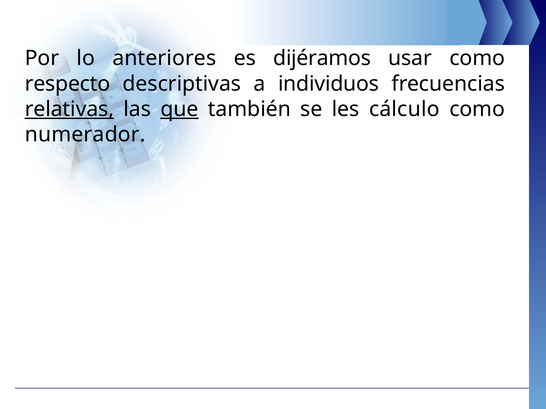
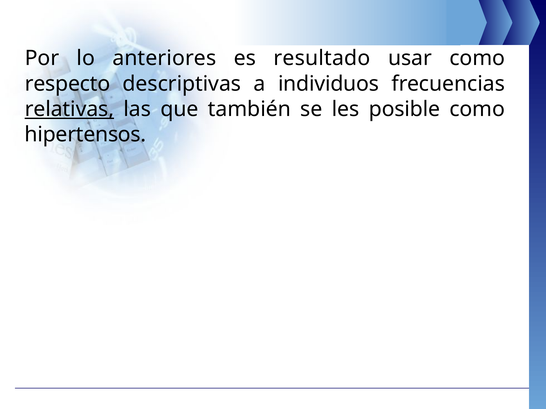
dijéramos: dijéramos -> resultado (322, 58)
que underline: present -> none (179, 109)
cálculo: cálculo -> posible (404, 109)
numerador: numerador -> hipertensos (85, 135)
